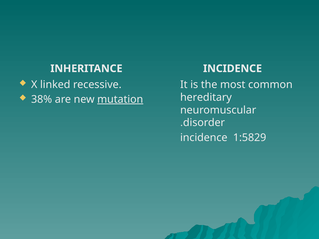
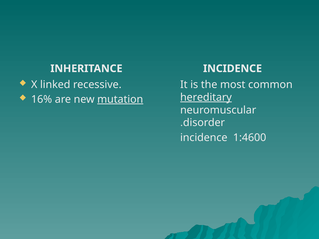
hereditary underline: none -> present (206, 97)
38%: 38% -> 16% (42, 99)
1:5829: 1:5829 -> 1:4600 (250, 138)
